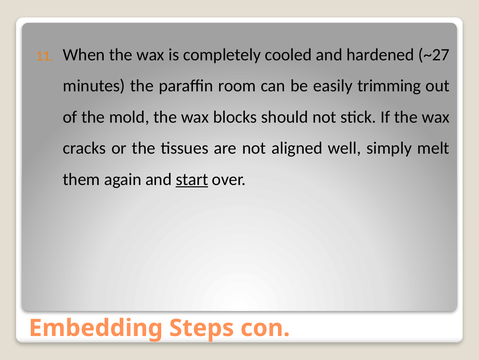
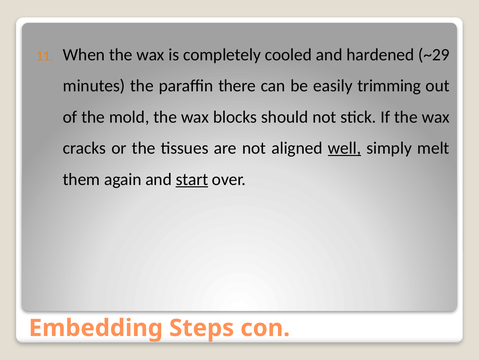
~27: ~27 -> ~29 (434, 55)
room: room -> there (237, 86)
well underline: none -> present (345, 148)
